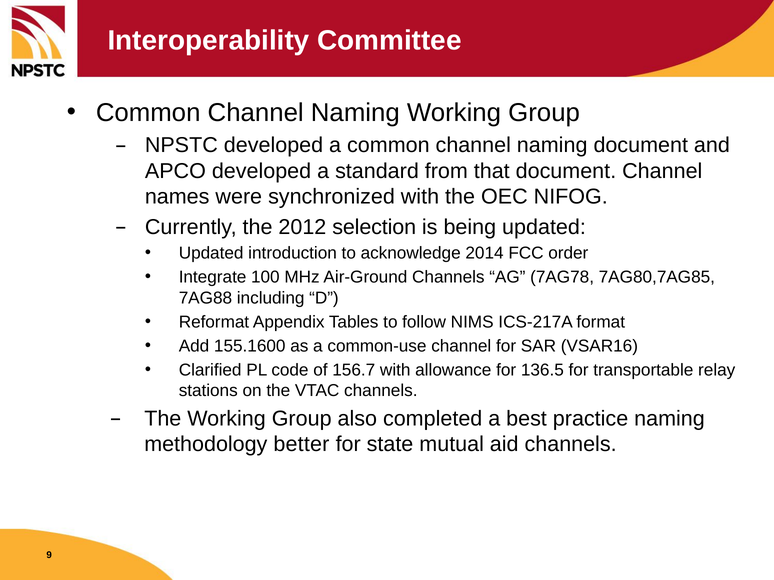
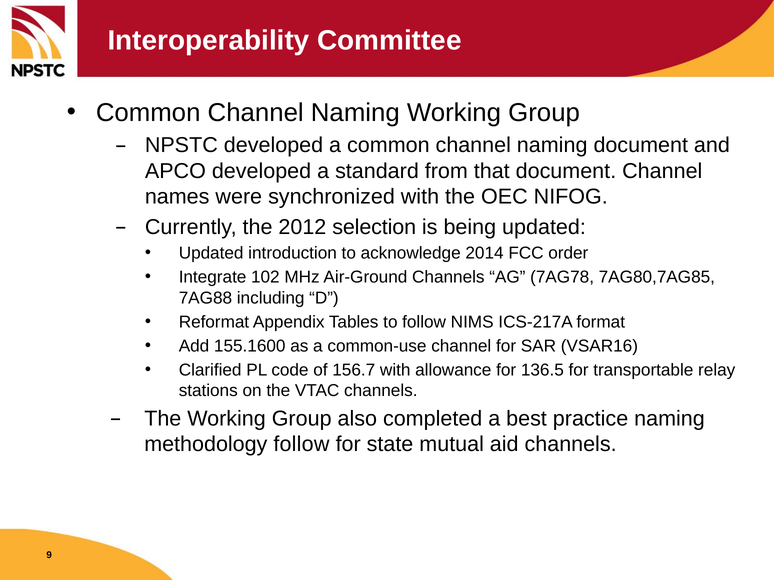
100: 100 -> 102 (265, 278)
methodology better: better -> follow (301, 445)
